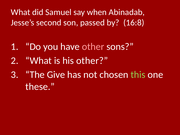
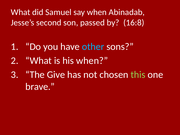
other colour: pink -> light blue (93, 47)
his other: other -> when (92, 61)
these: these -> brave (40, 87)
